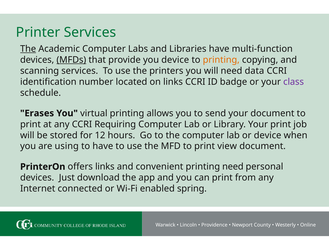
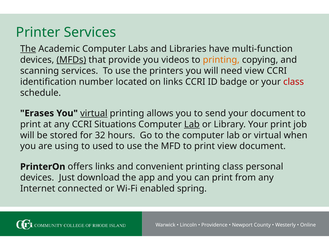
you device: device -> videos (175, 60)
need data: data -> view (254, 71)
class colour: purple -> red (294, 82)
virtual underline: none -> present (94, 113)
Requiring: Requiring -> Situations (115, 124)
Lab underline: none -> present (192, 124)
12: 12 -> 32 (100, 135)
or device: device -> virtual (268, 135)
to have: have -> used (103, 146)
printing need: need -> class (233, 167)
